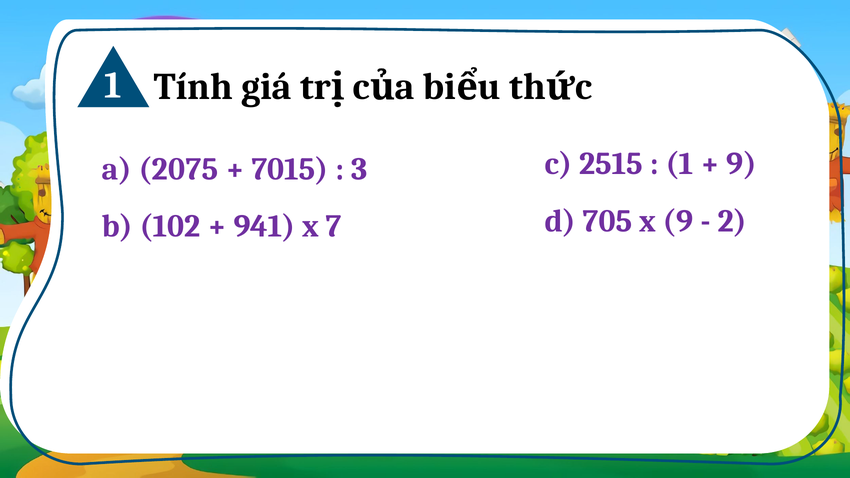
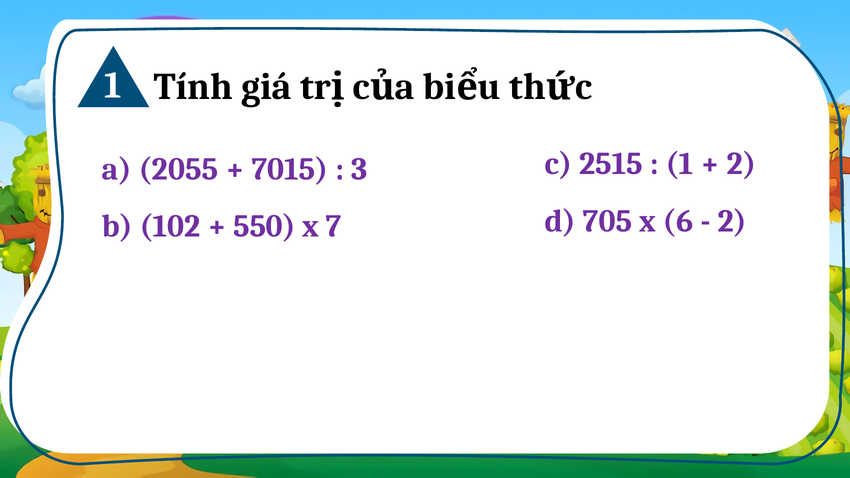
9: 9 -> 2 (742, 164)
2075: 2075 -> 2055 (179, 169)
x 9: 9 -> 6 (678, 221)
941: 941 -> 550 (264, 226)
